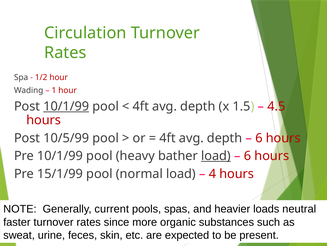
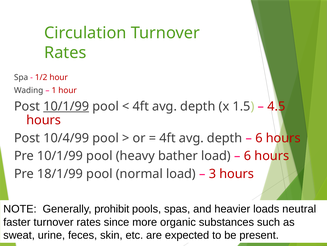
10/5/99: 10/5/99 -> 10/4/99 (66, 138)
load underline: present -> none (216, 156)
15/1/99: 15/1/99 -> 18/1/99 (60, 173)
4: 4 -> 3 (212, 173)
current: current -> prohibit (112, 208)
